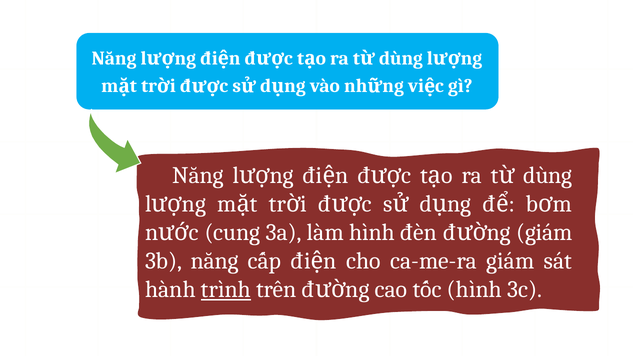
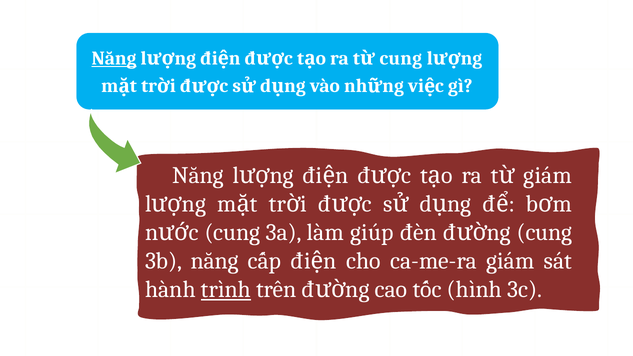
Năng underline: none -> present (114, 58)
dùng: dùng -> cung (401, 58)
dùng: dùng -> giám (548, 175)
làm hình: hình -> giúp (372, 232)
giám: giám -> cung (544, 232)
